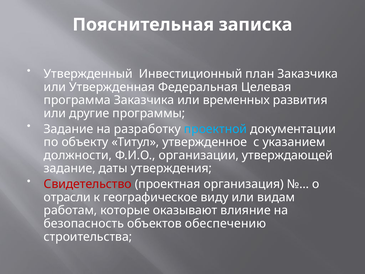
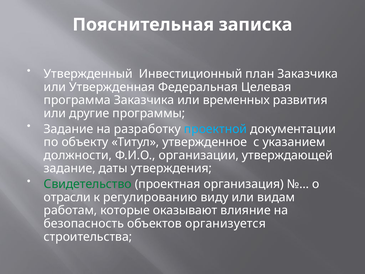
Свидетельство colour: red -> green (88, 184)
географическое: географическое -> регулированию (150, 197)
обеспечению: обеспечению -> организуется (226, 223)
